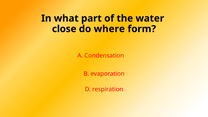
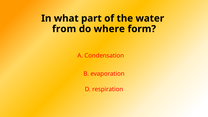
close: close -> from (64, 29)
